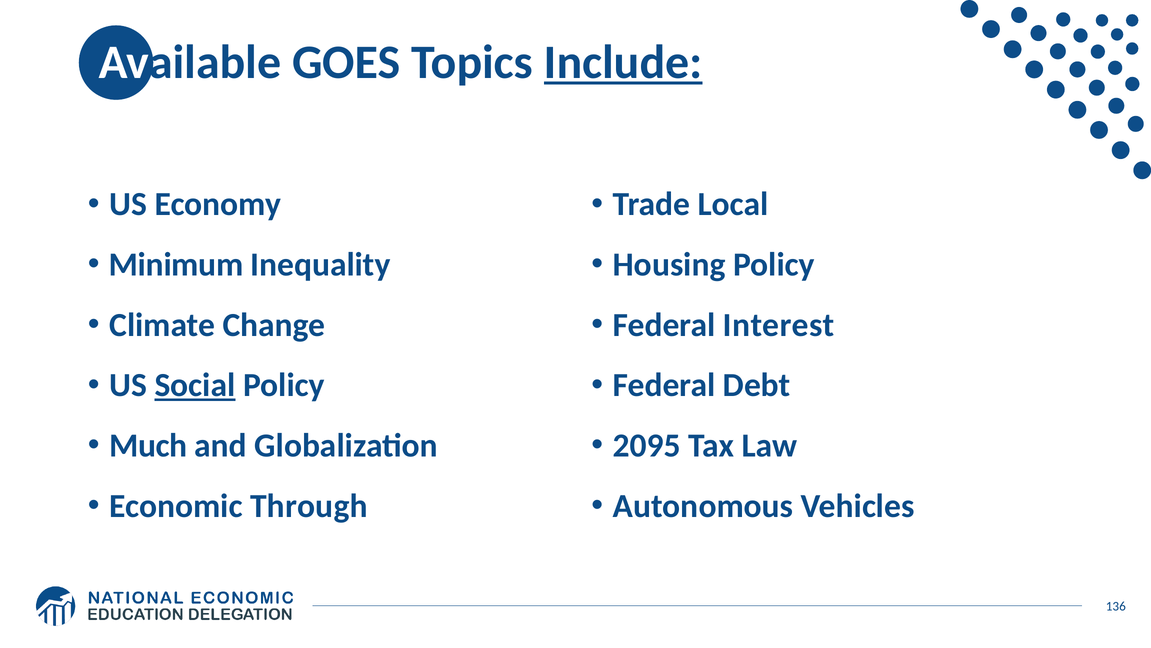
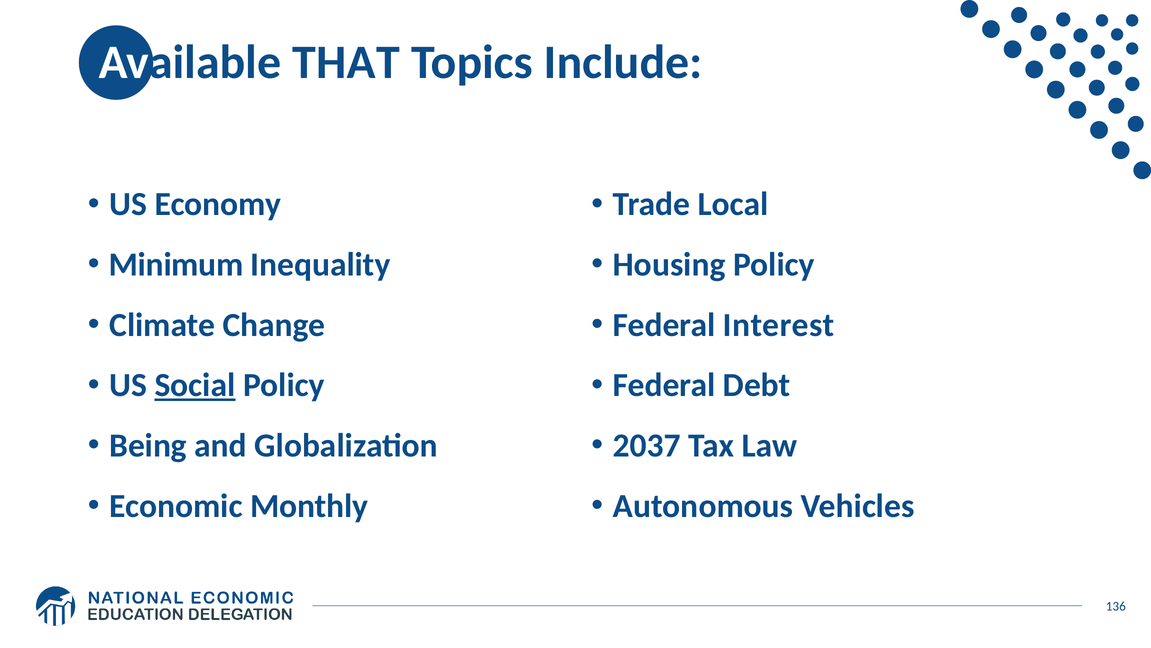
GOES: GOES -> THAT (346, 62)
Include underline: present -> none (623, 62)
Much: Much -> Being (148, 445)
2095: 2095 -> 2037 (647, 445)
Through: Through -> Monthly (309, 505)
